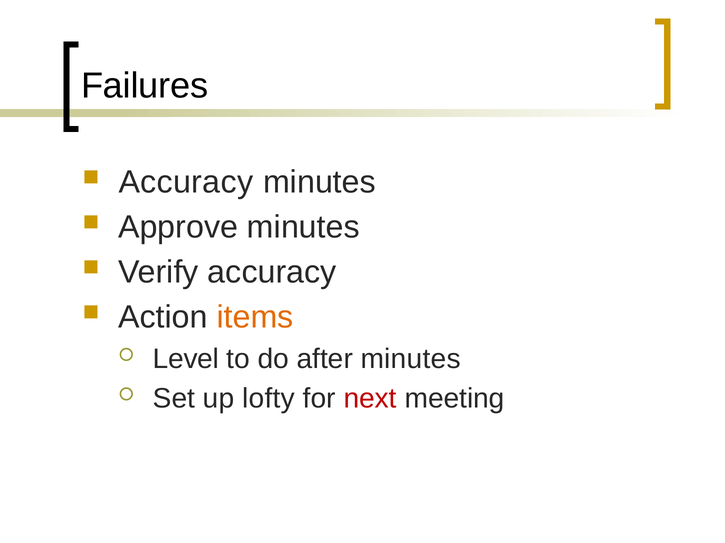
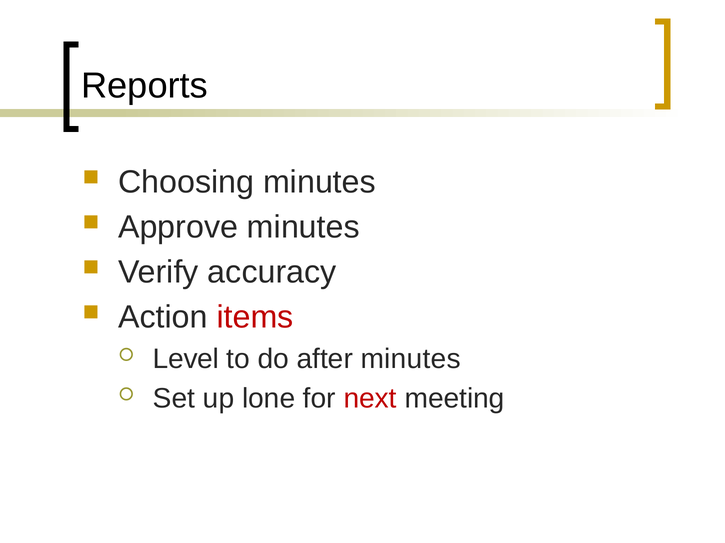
Failures: Failures -> Reports (145, 86)
Accuracy: Accuracy -> Choosing (186, 182)
items colour: orange -> red (255, 318)
lofty: lofty -> lone (269, 399)
